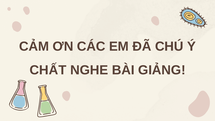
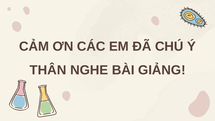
CHẤT: CHẤT -> THÂN (48, 70)
